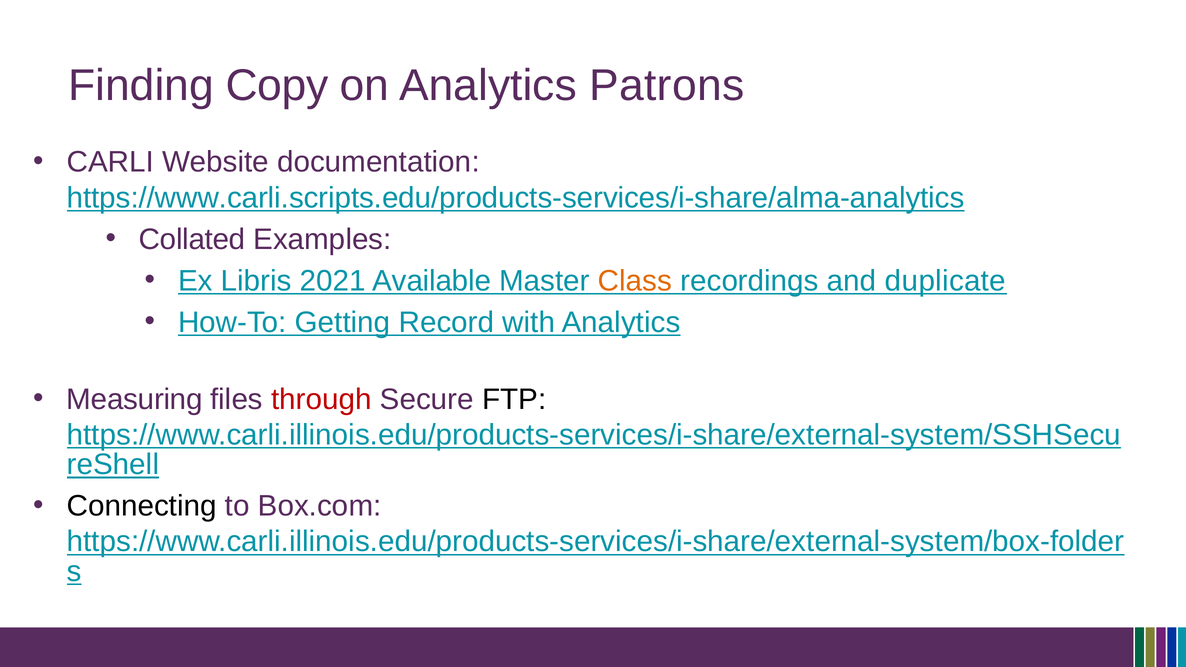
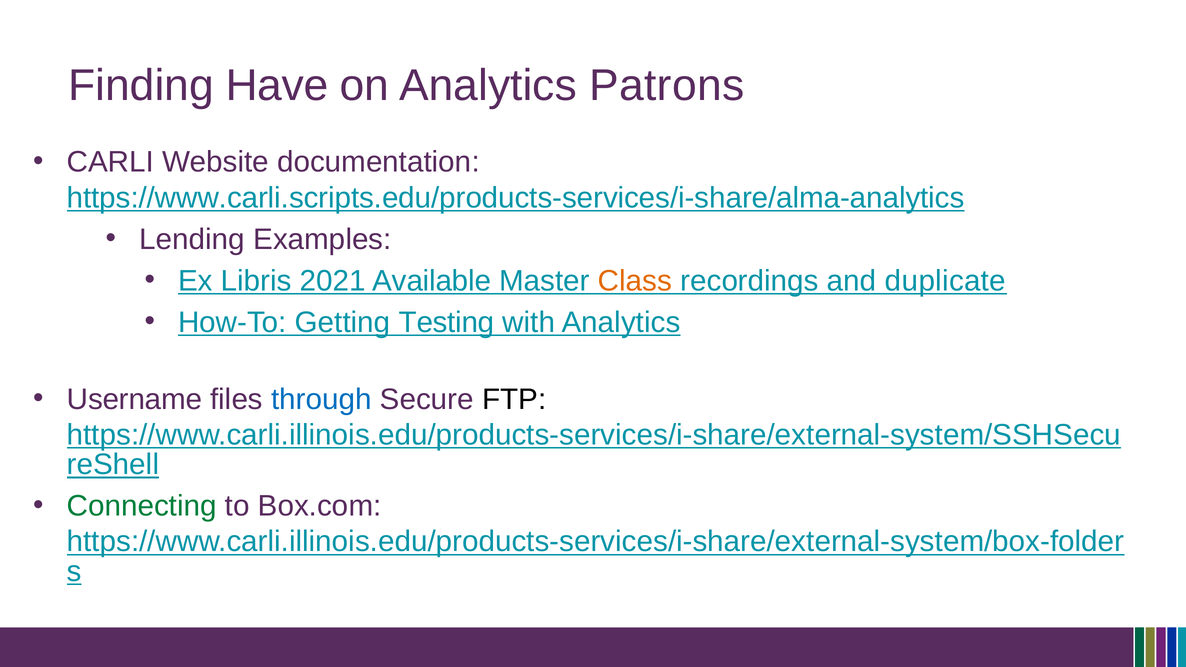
Copy: Copy -> Have (277, 85)
Collated: Collated -> Lending (192, 239)
Record: Record -> Testing (447, 322)
Measuring: Measuring -> Username (134, 399)
through colour: red -> blue (321, 399)
Connecting colour: black -> green (142, 506)
